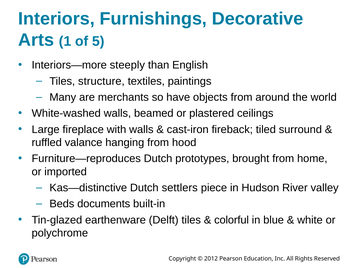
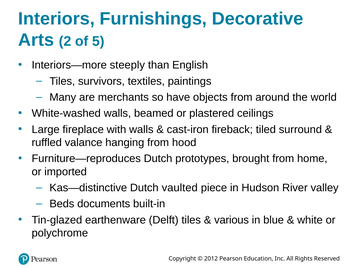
1: 1 -> 2 (65, 41)
structure: structure -> survivors (101, 81)
settlers: settlers -> vaulted (180, 188)
colorful: colorful -> various (232, 220)
